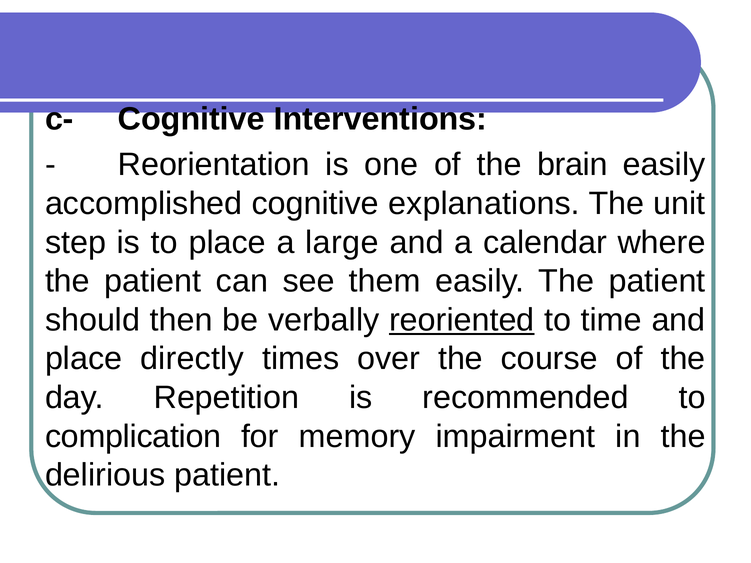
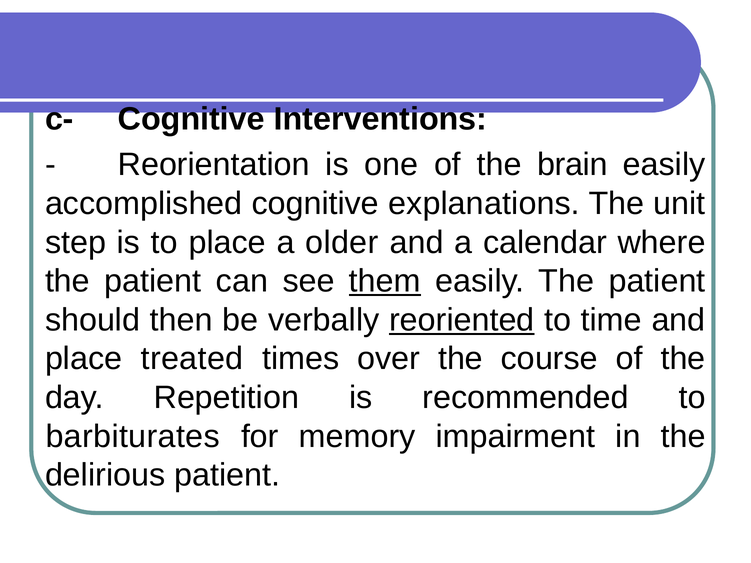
large: large -> older (342, 242)
them underline: none -> present (385, 281)
directly: directly -> treated (192, 359)
complication: complication -> barbiturates (133, 437)
